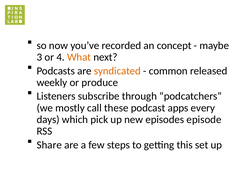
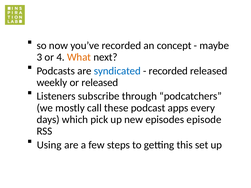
syndicated colour: orange -> blue (117, 71)
common: common -> recorded (168, 71)
or produce: produce -> released (100, 83)
Share: Share -> Using (49, 145)
